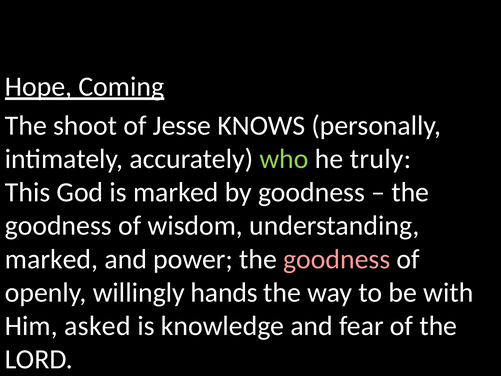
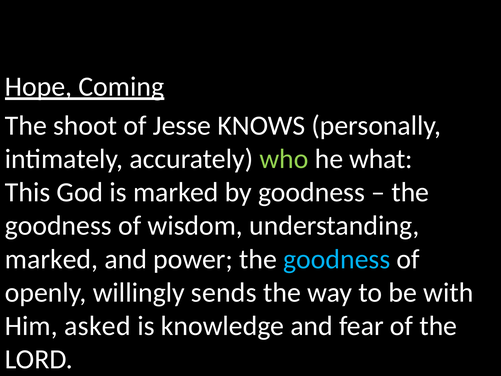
truly: truly -> what (381, 159)
goodness colour: pink -> light blue (337, 259)
hands: hands -> sends (224, 292)
